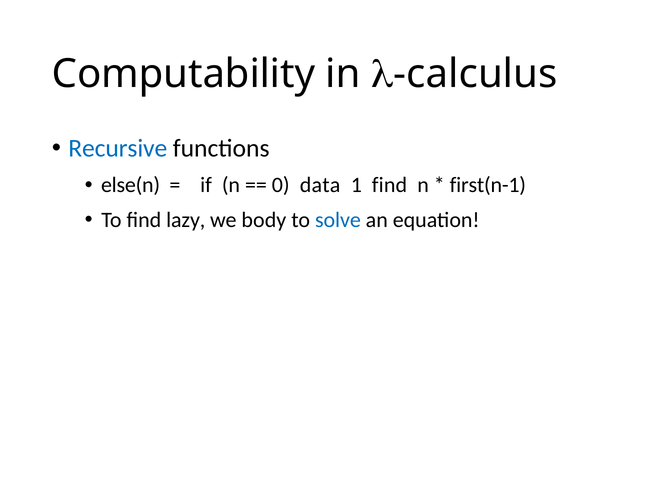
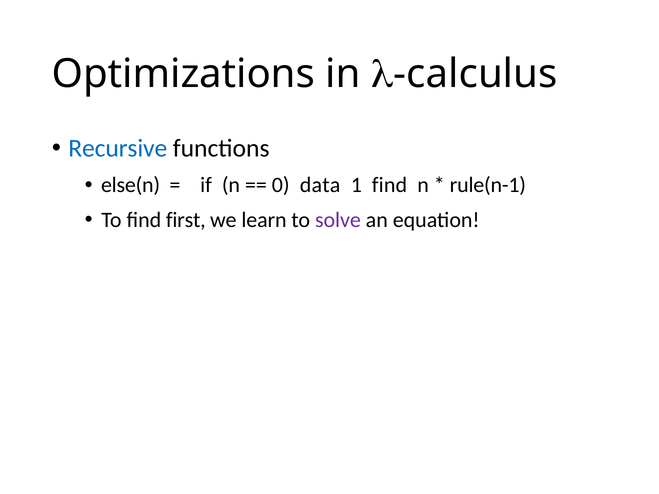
Computability: Computability -> Optimizations (183, 74)
first(n-1: first(n-1 -> rule(n-1 (488, 185)
lazy: lazy -> first (186, 220)
body: body -> learn (264, 220)
solve colour: blue -> purple (338, 220)
